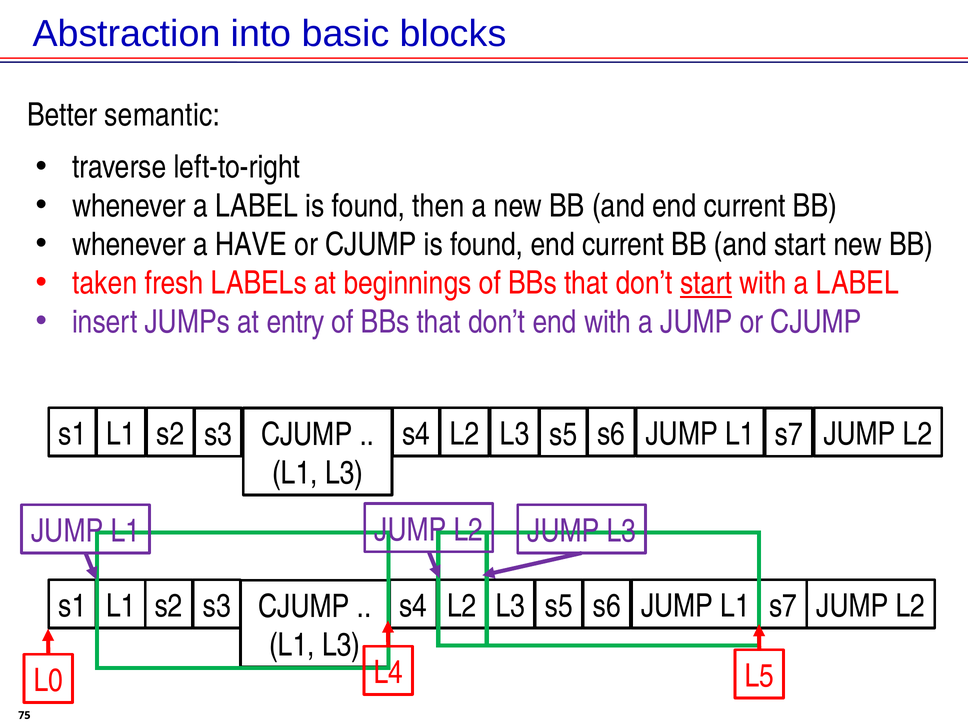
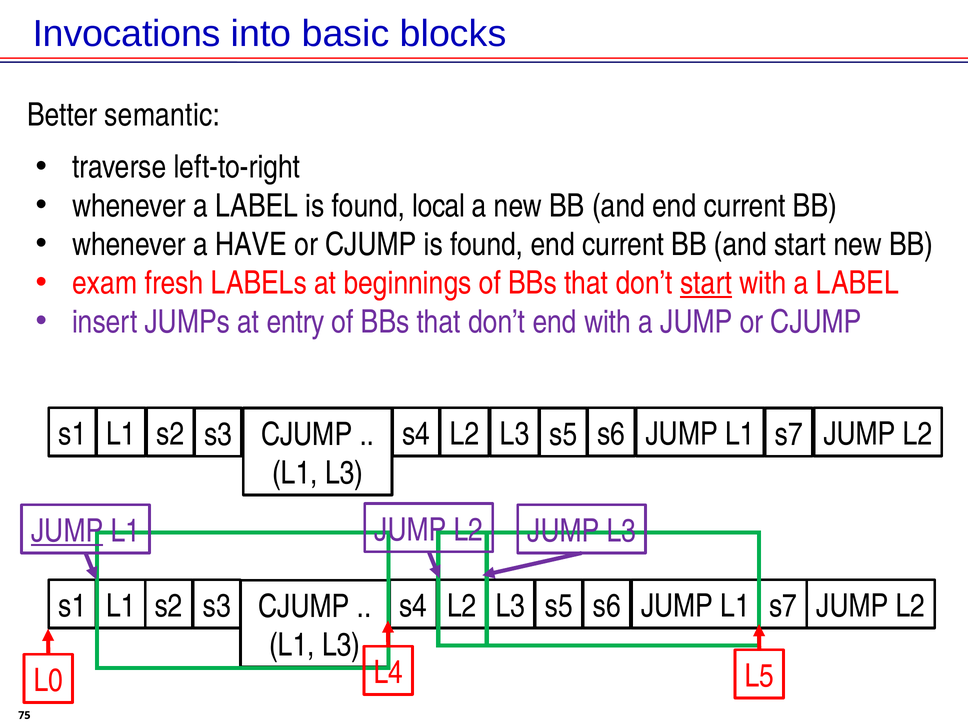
Abstraction: Abstraction -> Invocations (127, 34)
then: then -> local (439, 206)
taken: taken -> exam (105, 283)
JUMP underline: none -> present (67, 531)
